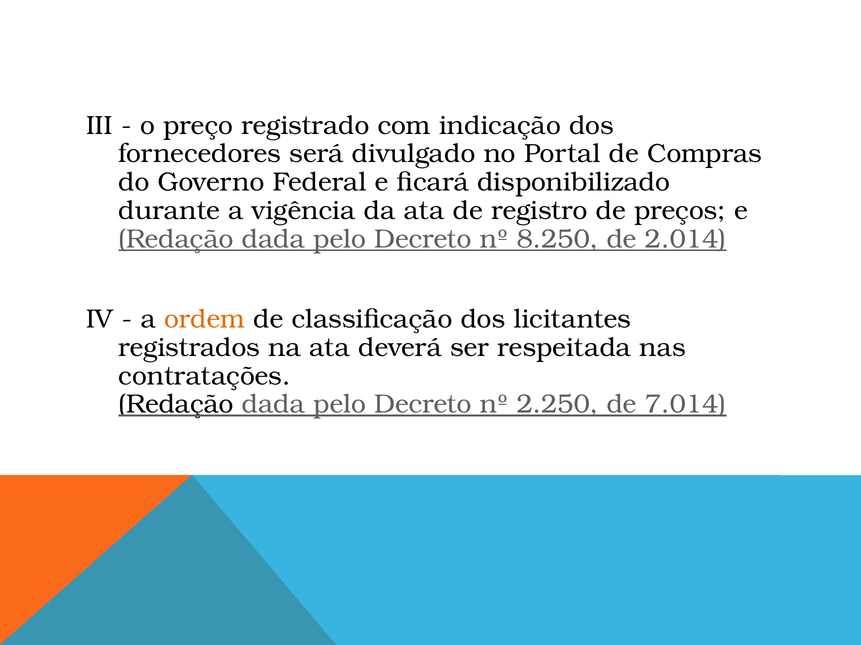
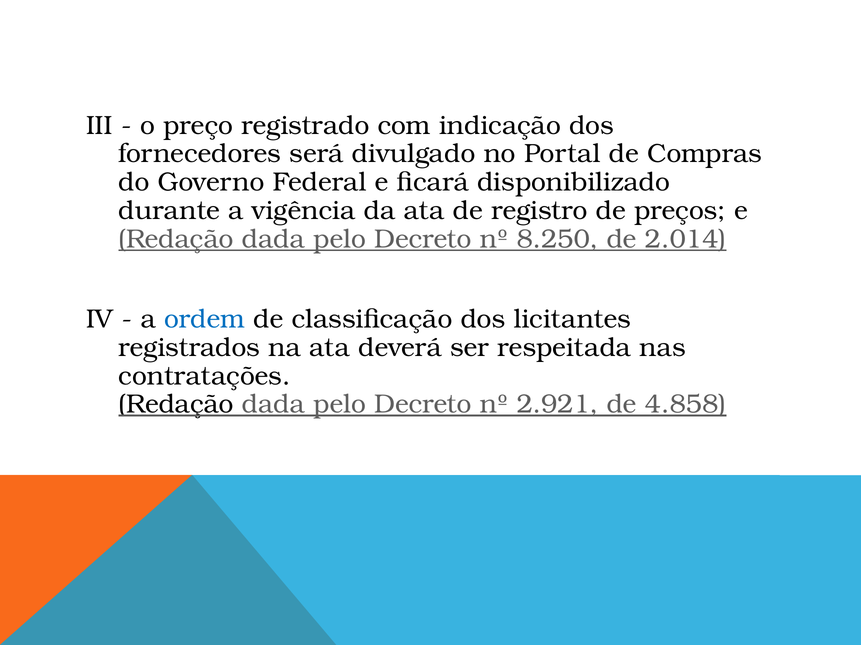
ordem colour: orange -> blue (205, 320)
2.250: 2.250 -> 2.921 (557, 405)
7.014: 7.014 -> 4.858 (686, 405)
